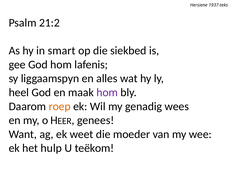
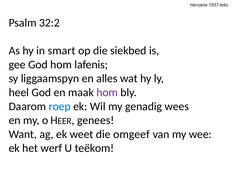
21:2: 21:2 -> 32:2 (49, 23)
roep colour: orange -> blue (60, 106)
moeder: moeder -> omgeef (132, 134)
hulp: hulp -> werf (51, 148)
